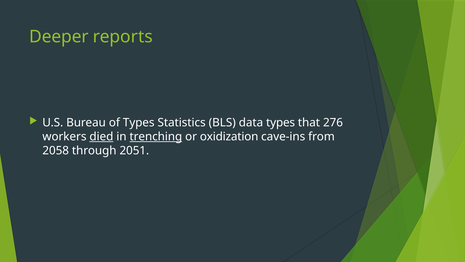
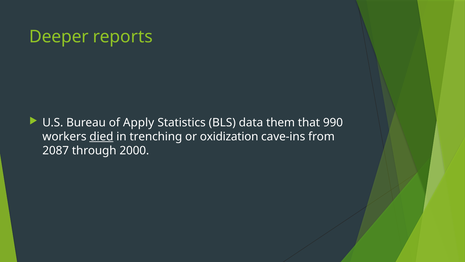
of Types: Types -> Apply (139, 123)
data types: types -> them (281, 123)
276: 276 -> 990 (333, 123)
trenching underline: present -> none (156, 137)
2058: 2058 -> 2087 (56, 150)
2051: 2051 -> 2000 (134, 150)
